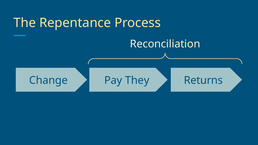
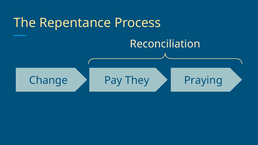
Returns: Returns -> Praying (203, 81)
